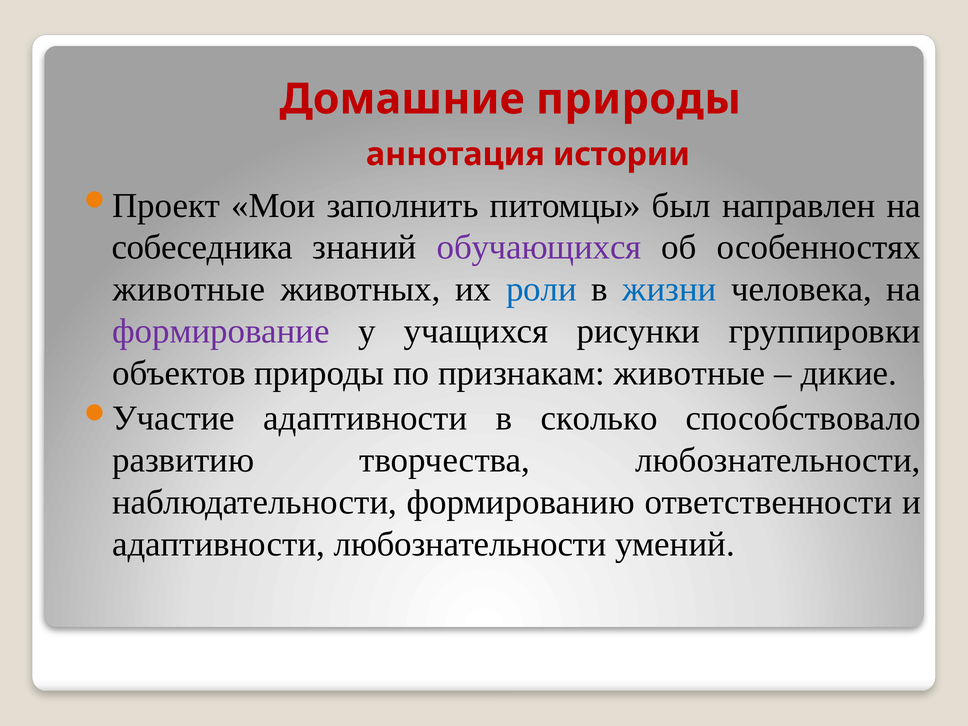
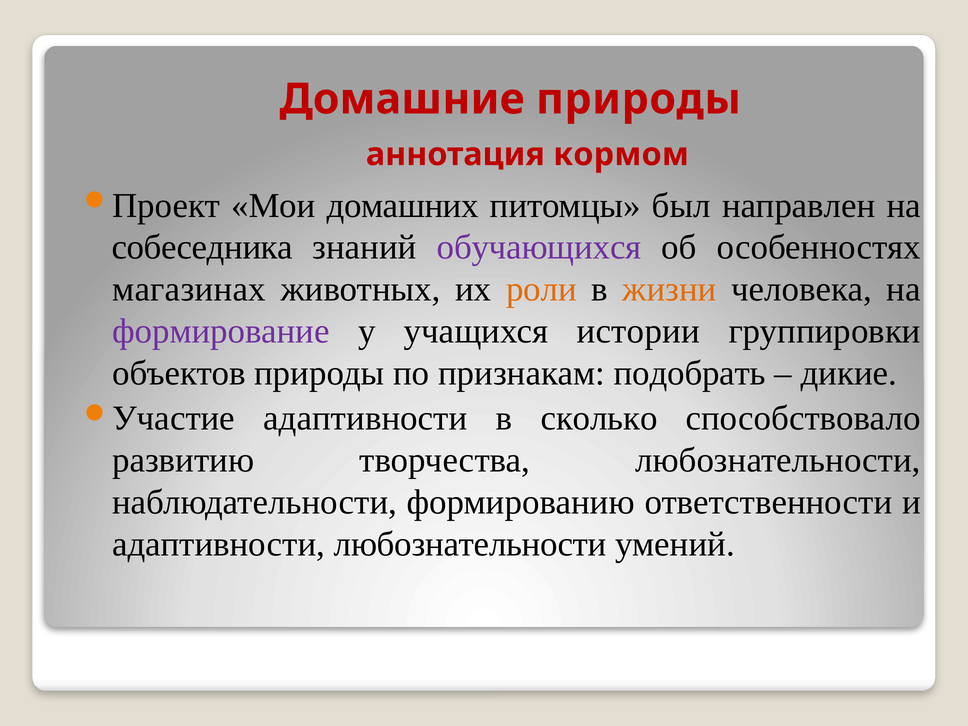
истории: истории -> кормом (621, 154)
заполнить: заполнить -> домашних (403, 206)
животные: животные -> магазинах (189, 289)
роли colour: blue -> orange (541, 289)
жизни colour: blue -> orange (670, 289)
рисунки: рисунки -> истории (638, 331)
признакам животные: животные -> подобрать (690, 373)
